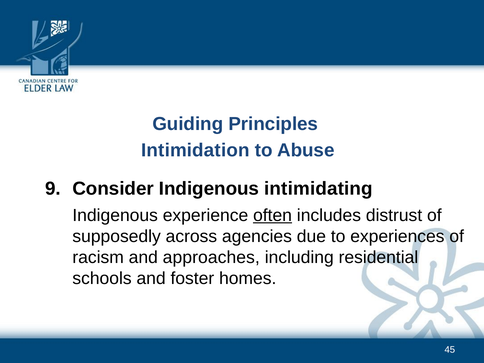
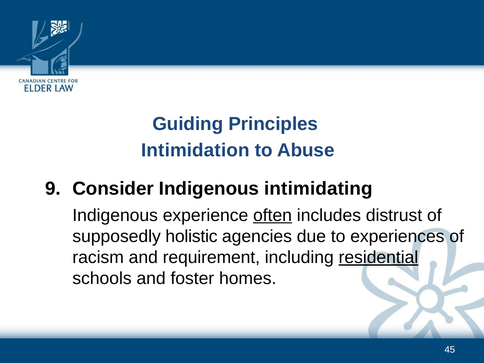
across: across -> holistic (191, 237)
approaches: approaches -> requirement (211, 257)
residential underline: none -> present (378, 257)
